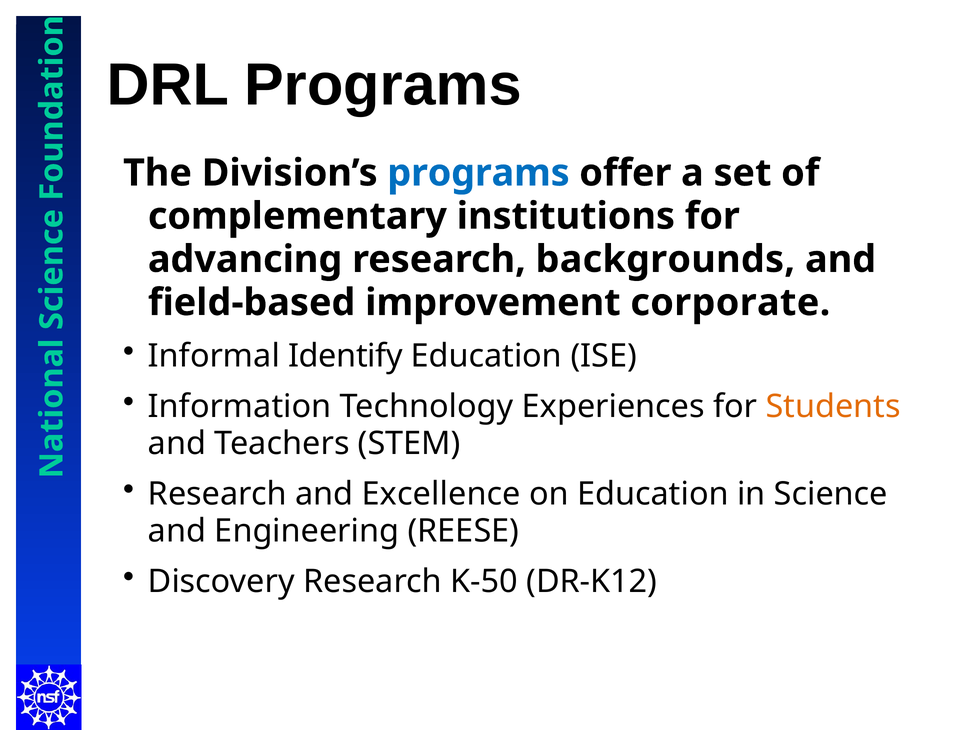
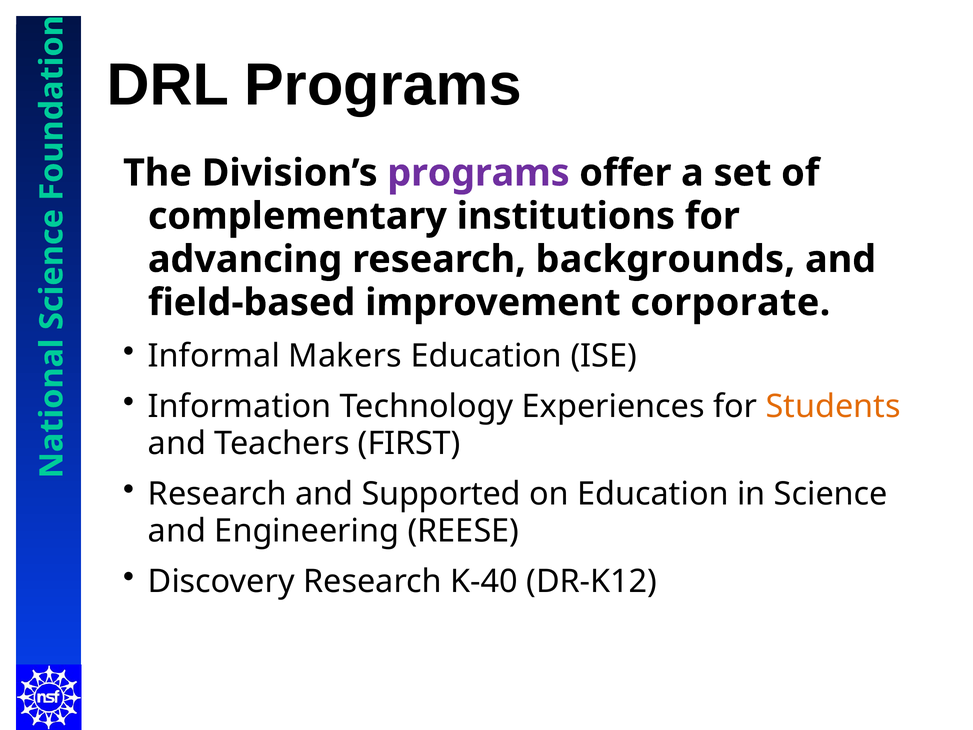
programs colour: blue -> purple (478, 173)
Identify: Identify -> Makers (345, 356)
STEM: STEM -> FIRST (409, 443)
Excellence: Excellence -> Supported (441, 494)
K-50: K-50 -> K-40 (484, 581)
